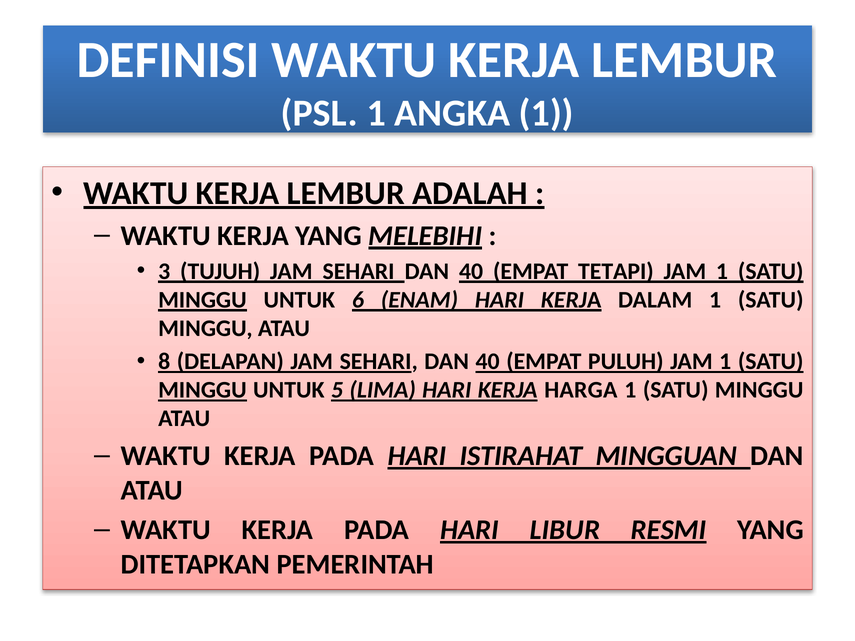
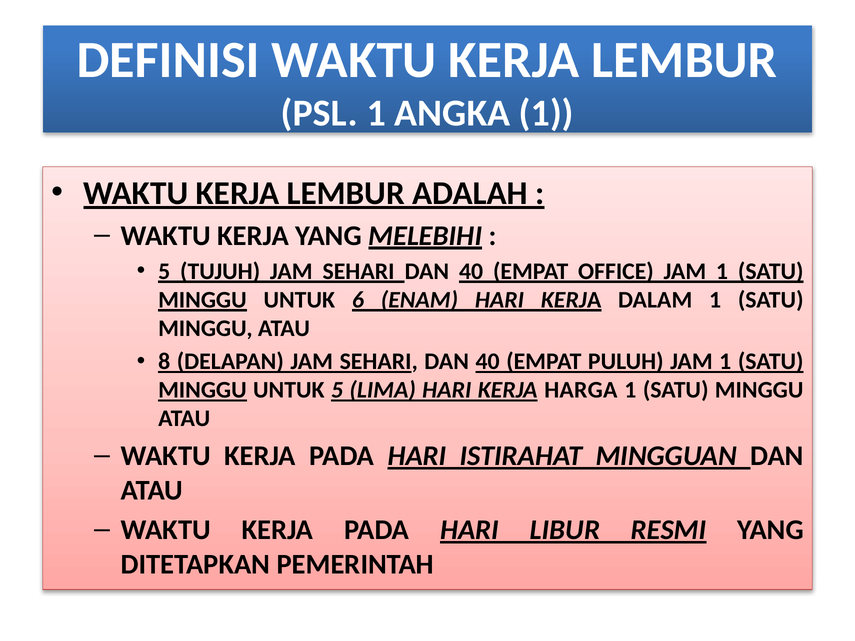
3: 3 -> 5 (164, 272)
TETAPI: TETAPI -> OFFICE (616, 272)
